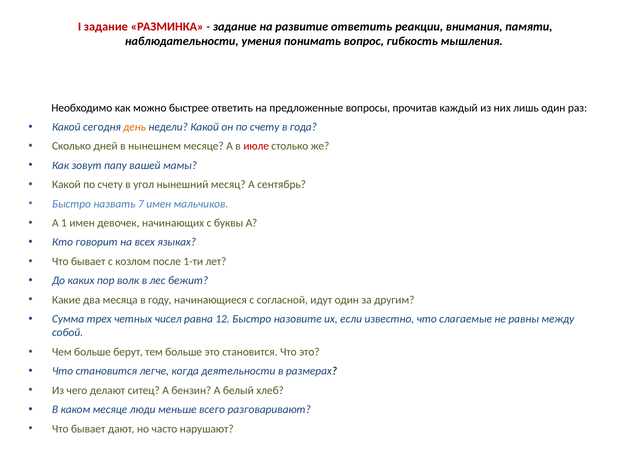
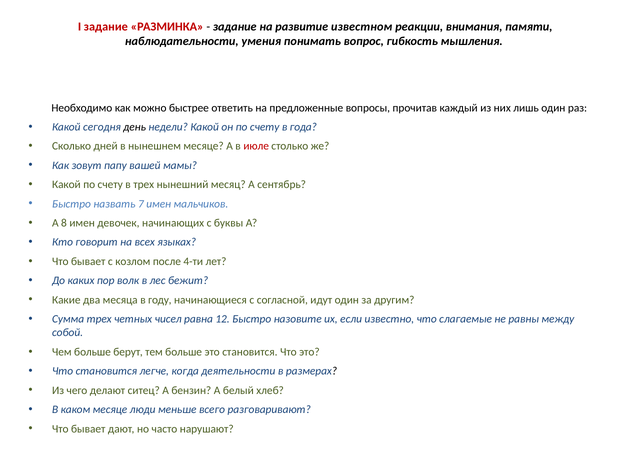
развитие ответить: ответить -> известном (362, 27)
день colour: orange -> black (135, 127)
в угол: угол -> трех (144, 185)
1: 1 -> 8 (64, 223)
1-ти: 1-ти -> 4-ти (193, 261)
